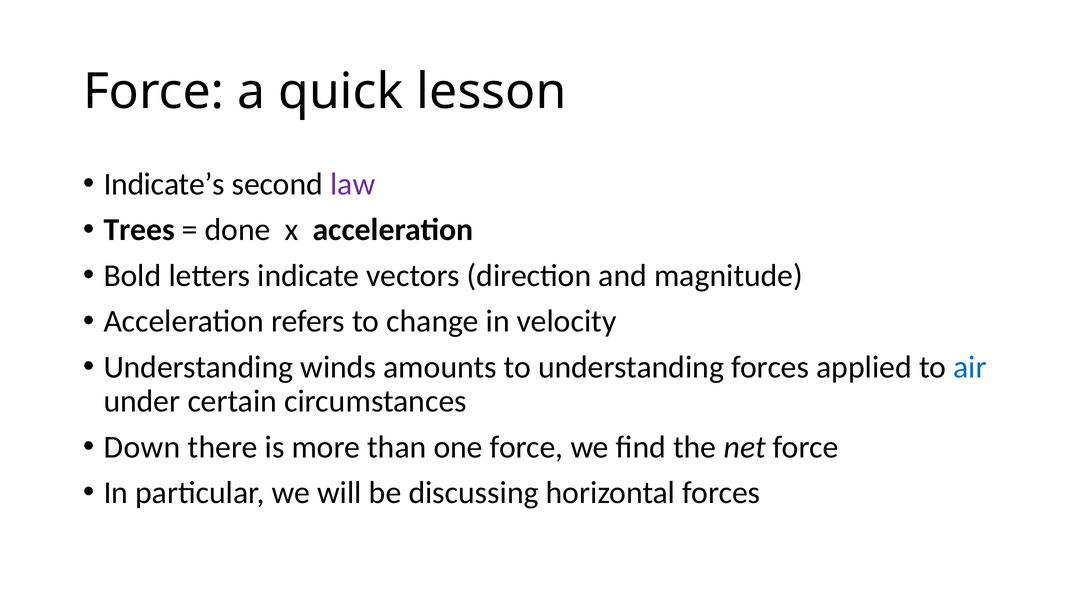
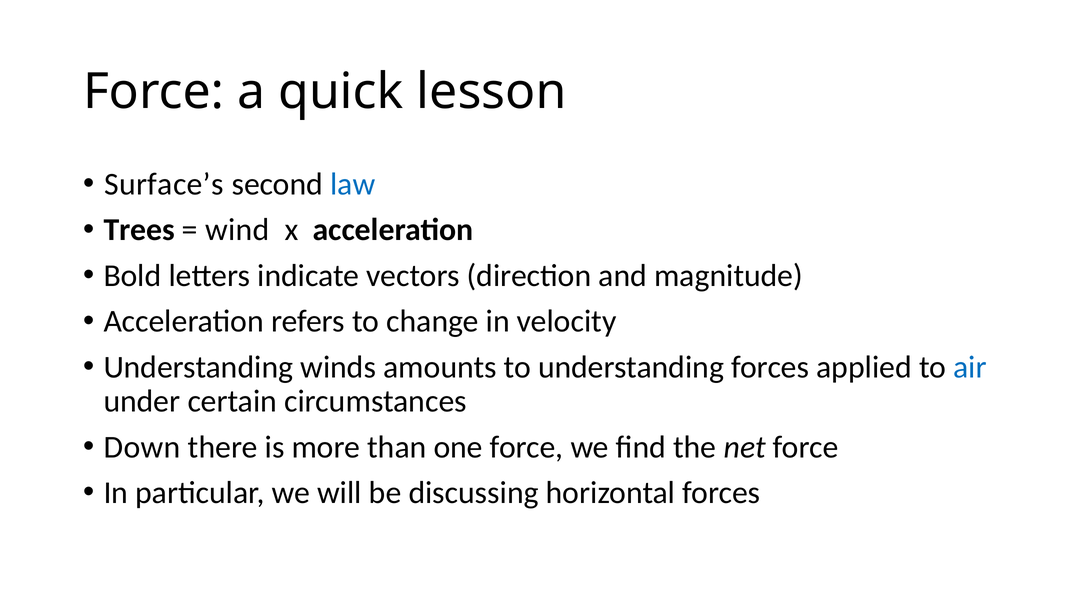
Indicate’s: Indicate’s -> Surface’s (164, 184)
law colour: purple -> blue (353, 184)
done: done -> wind (237, 230)
